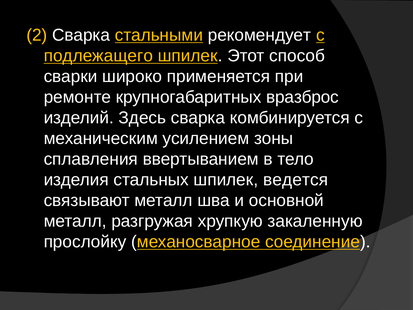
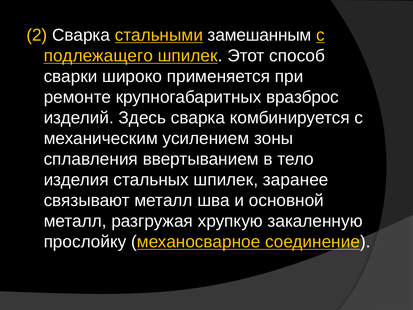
рекомендует: рекомендует -> замешанным (260, 35)
ведется: ведется -> заранее (296, 180)
